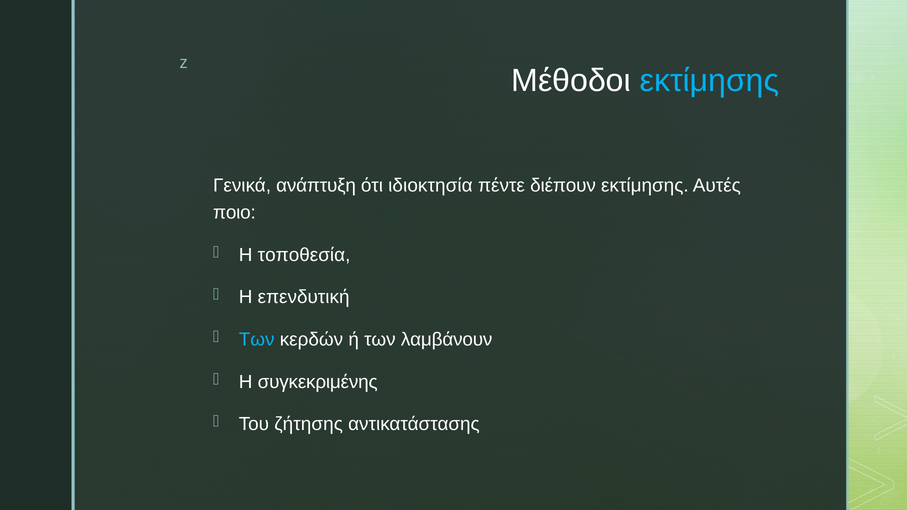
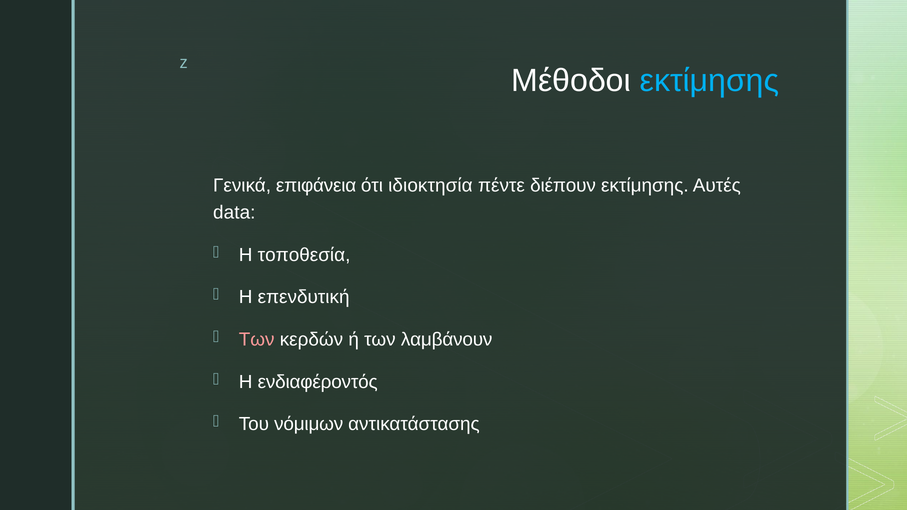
ανάπτυξη: ανάπτυξη -> επιφάνεια (316, 185)
ποιο: ποιο -> data (234, 213)
Των colour: light blue -> pink (257, 340)
συγκεκριμένης: συγκεκριμένης -> ενδιαφέροντός (318, 382)
ζήτησης: ζήτησης -> νόμιμων (309, 424)
